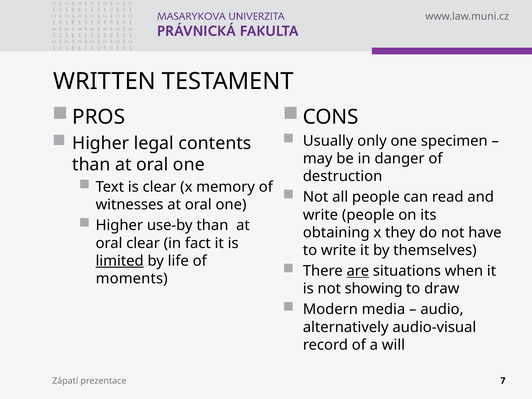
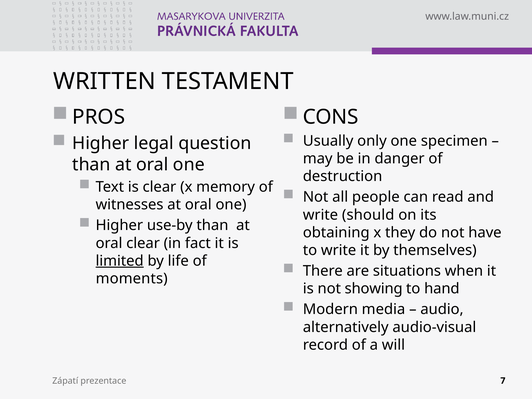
contents: contents -> question (215, 143)
write people: people -> should (368, 215)
are underline: present -> none (358, 271)
draw: draw -> hand (442, 289)
